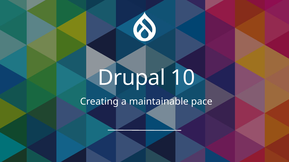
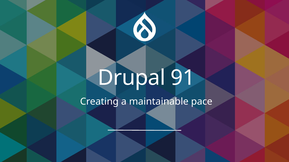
10: 10 -> 91 (183, 78)
